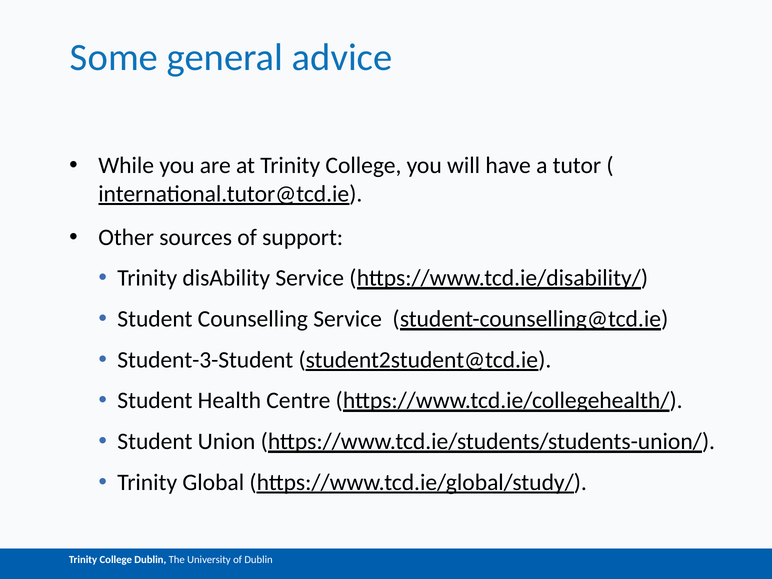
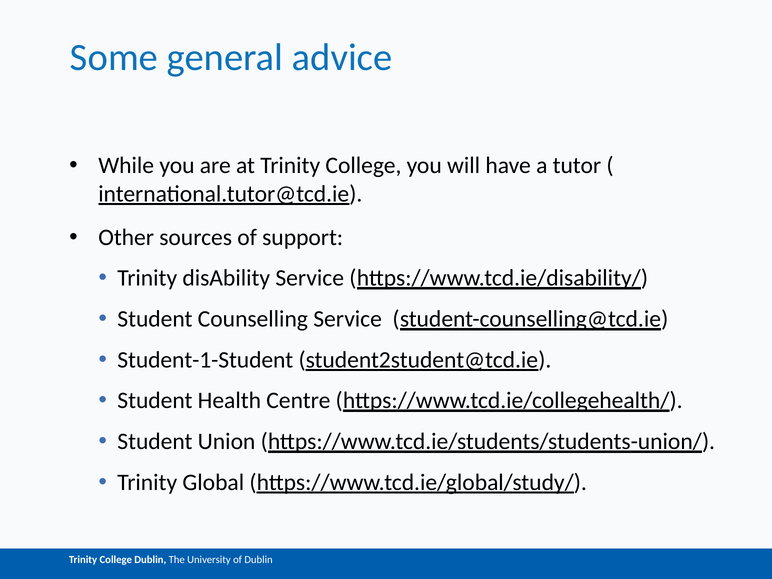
Student-3-Student: Student-3-Student -> Student-1-Student (205, 360)
